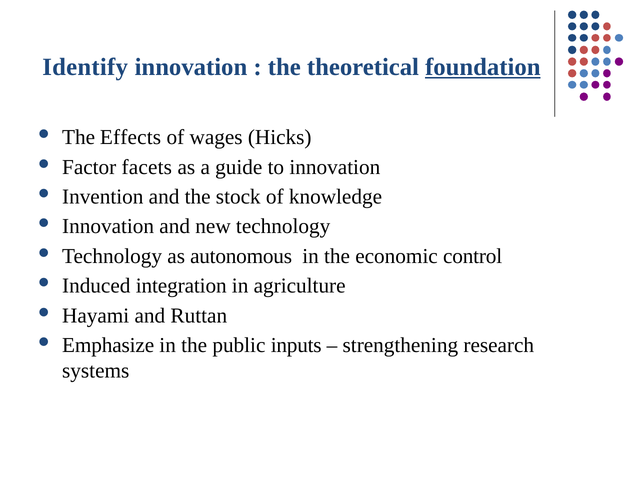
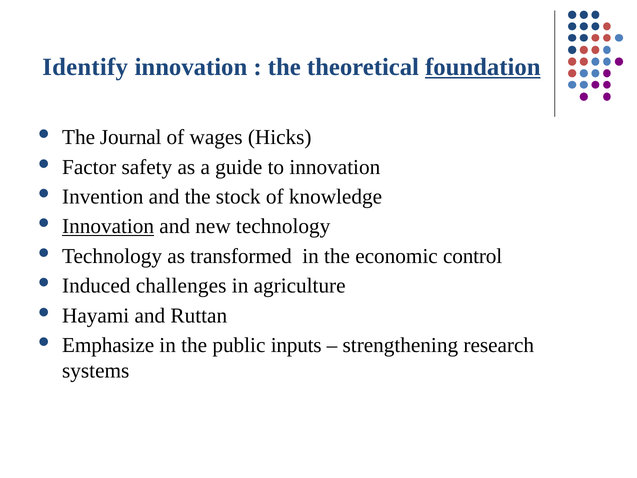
Effects: Effects -> Journal (131, 137)
facets: facets -> safety (147, 167)
Innovation underline: none -> present (108, 226)
autonomous: autonomous -> transformed (241, 256)
integration: integration -> challenges (181, 286)
